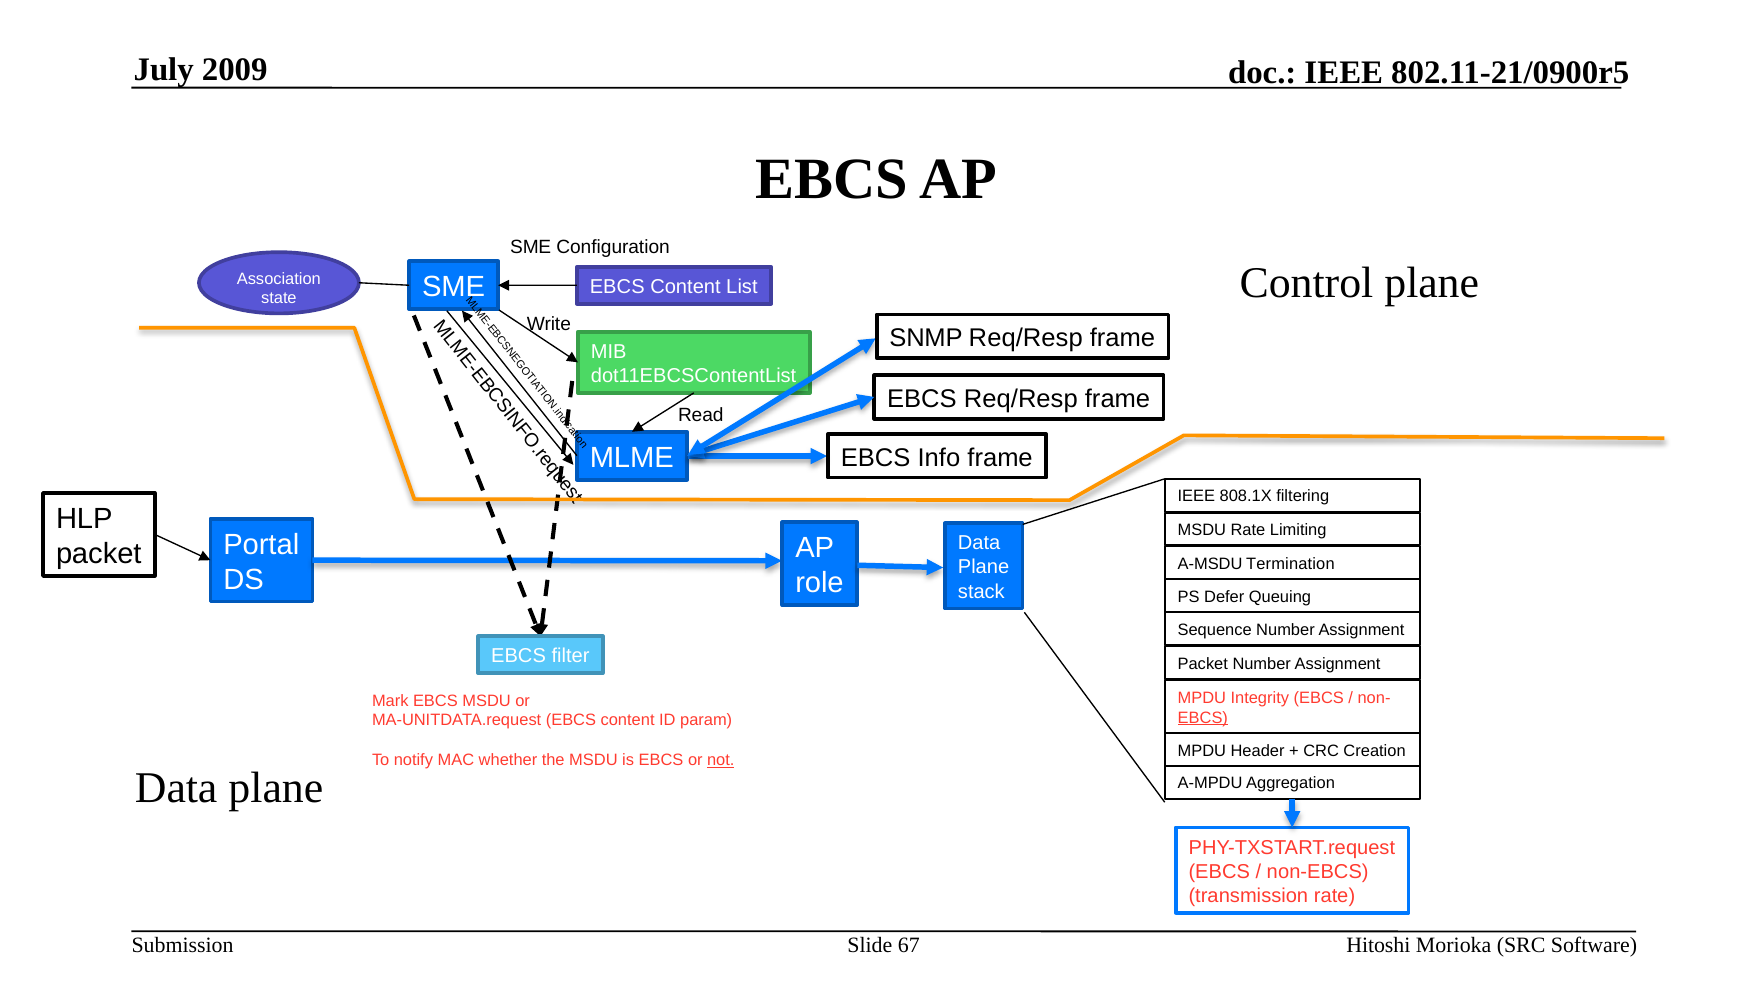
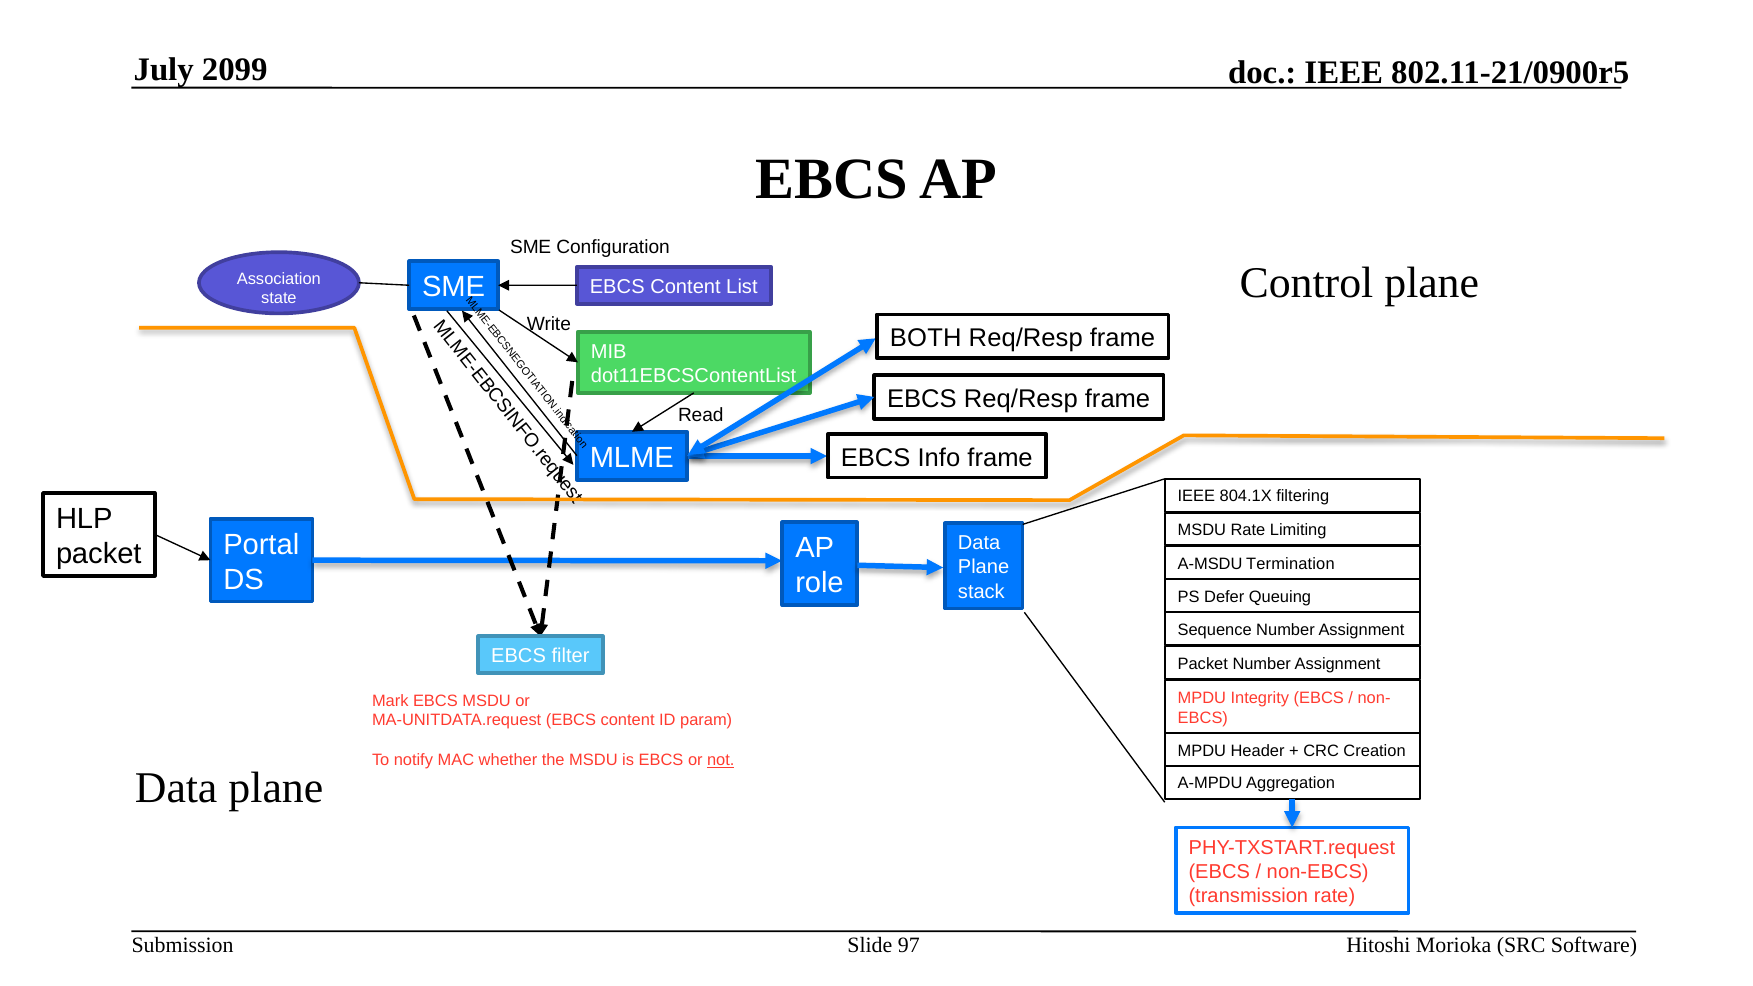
2009: 2009 -> 2099 (235, 70)
SNMP: SNMP -> BOTH (926, 338)
808.1X: 808.1X -> 804.1X (1246, 497)
EBCS underline: present -> none (1203, 718)
67: 67 -> 97 (909, 946)
